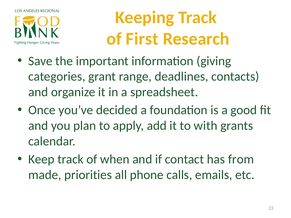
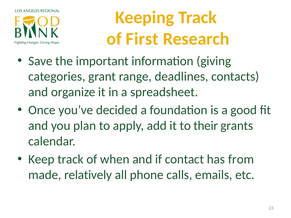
with: with -> their (206, 126)
priorities: priorities -> relatively (88, 175)
